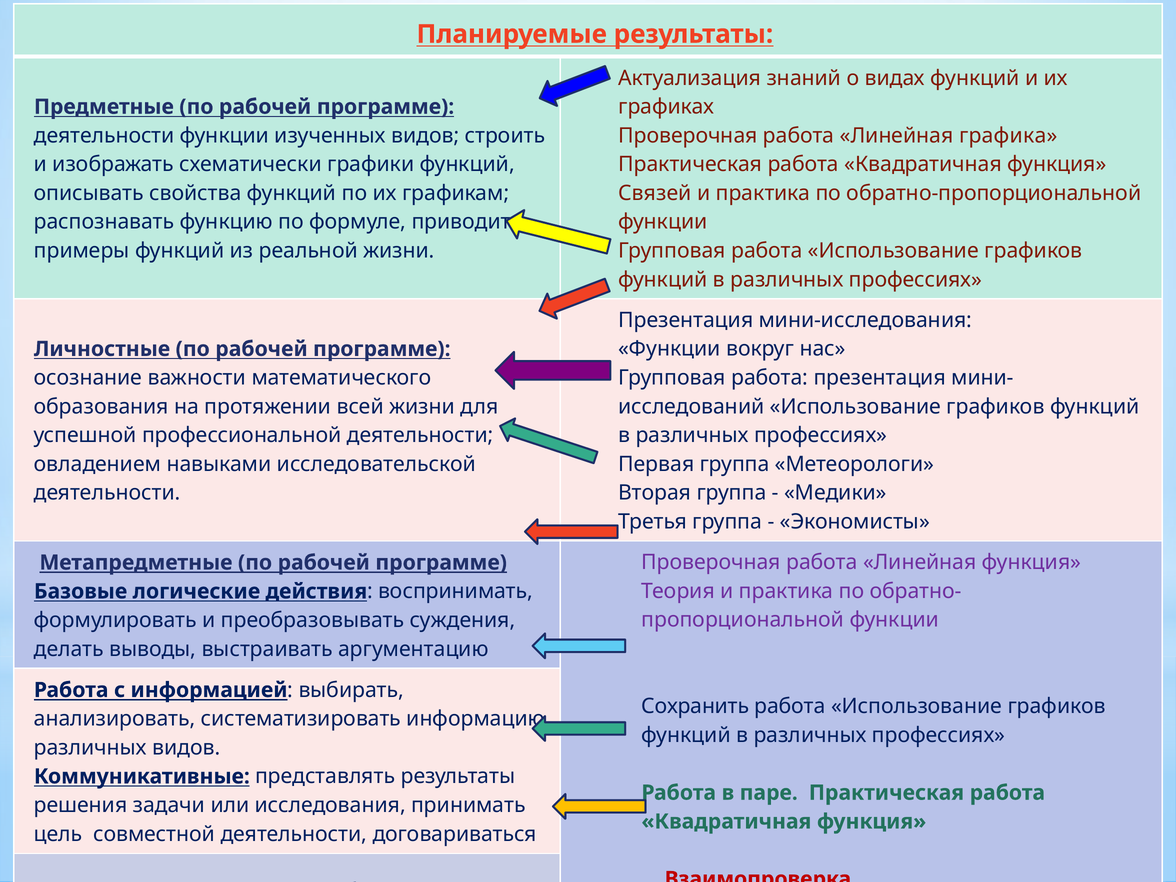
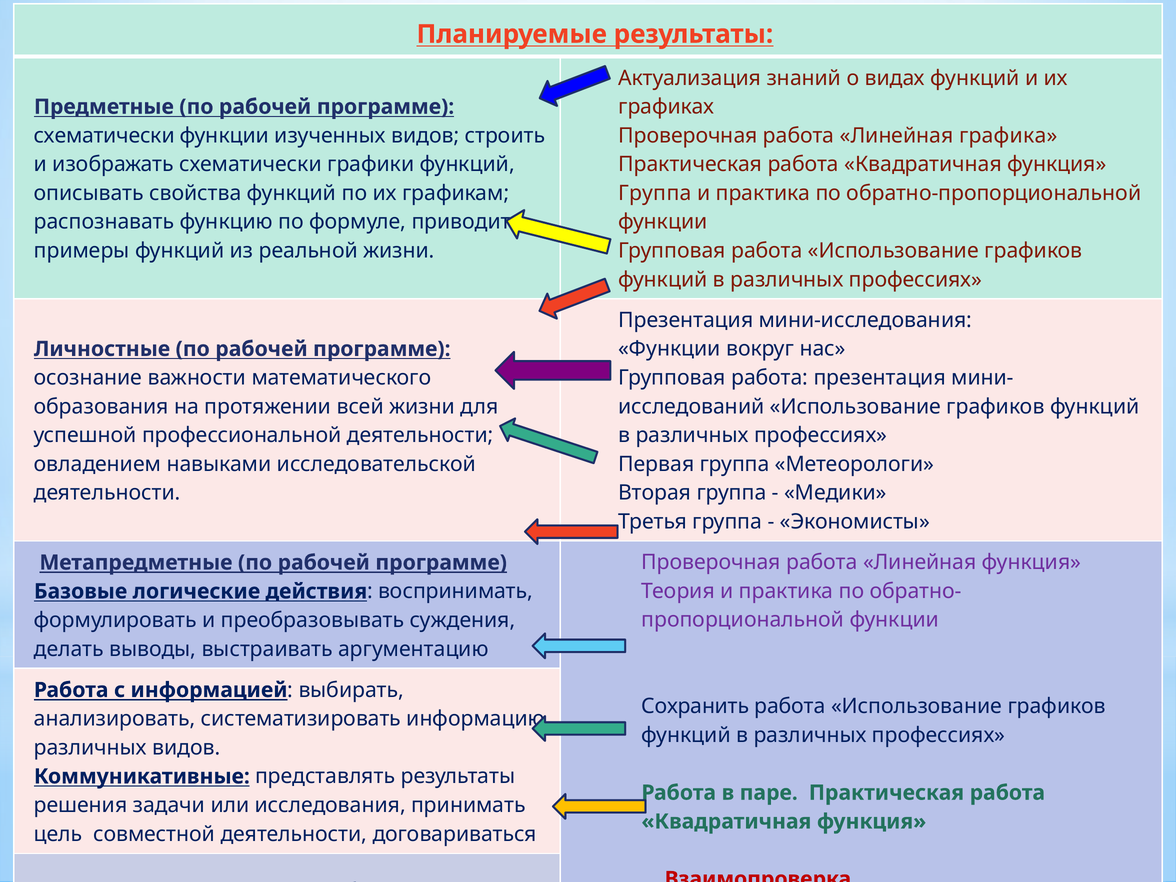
деятельности: деятельности -> схематически (104, 136)
Связей: Связей -> Группа (655, 193)
